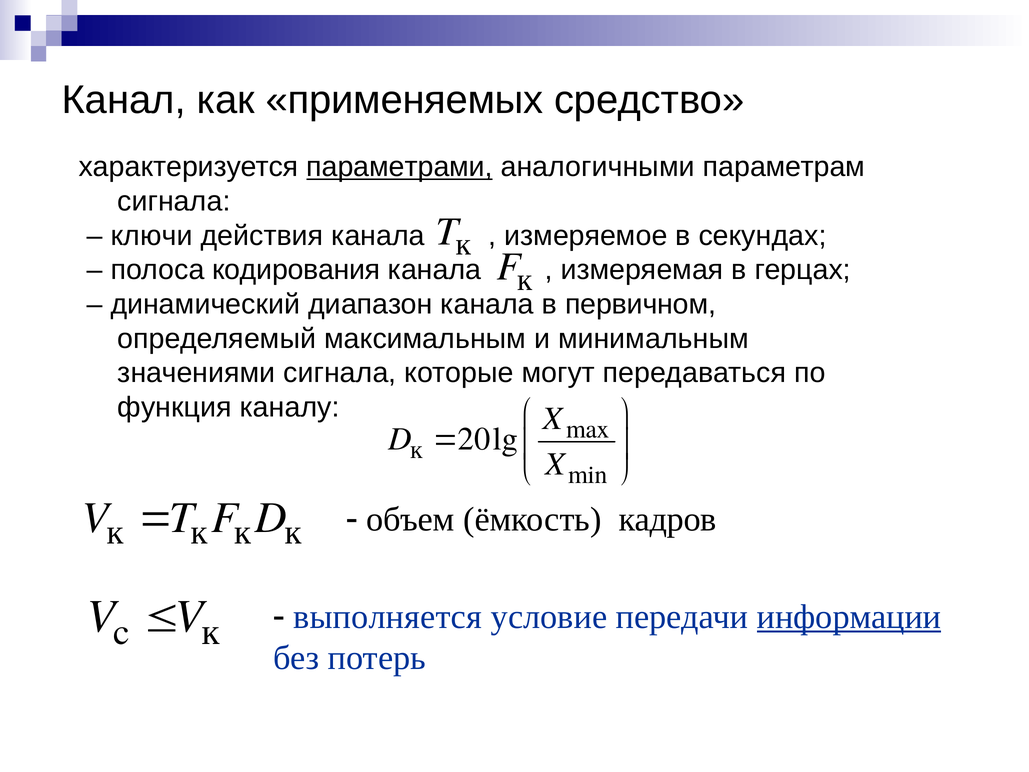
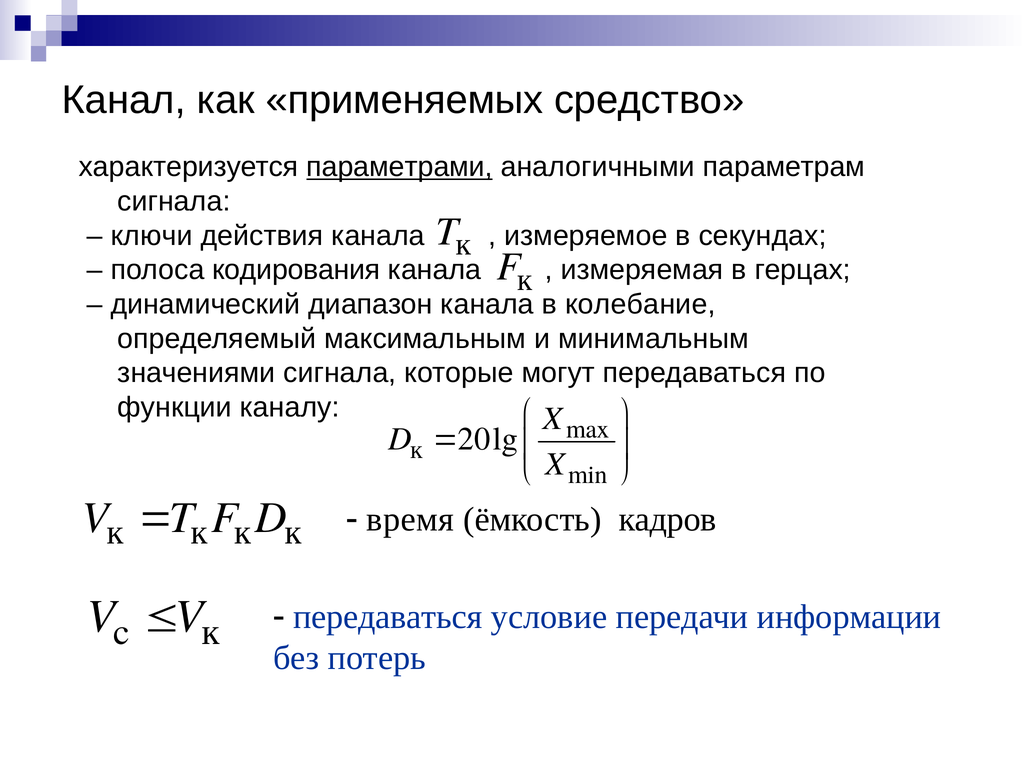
первичном: первичном -> колебание (640, 304)
функция: функция -> функции (175, 407)
объем: объем -> время (410, 519)
выполняется: выполняется -> передаваться (388, 616)
информации underline: present -> none (849, 616)
